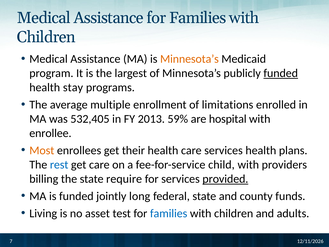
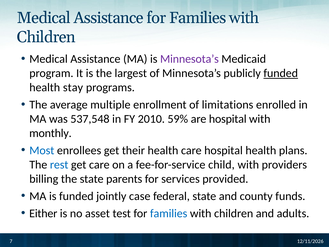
Minnesota’s colour: orange -> purple (189, 59)
532,405: 532,405 -> 537,548 (90, 119)
2013: 2013 -> 2010 (151, 119)
enrollee: enrollee -> monthly (50, 133)
Most colour: orange -> blue (42, 150)
care services: services -> hospital (223, 150)
require: require -> parents (124, 179)
provided underline: present -> none (225, 179)
long: long -> case (140, 196)
Living: Living -> Either (43, 213)
